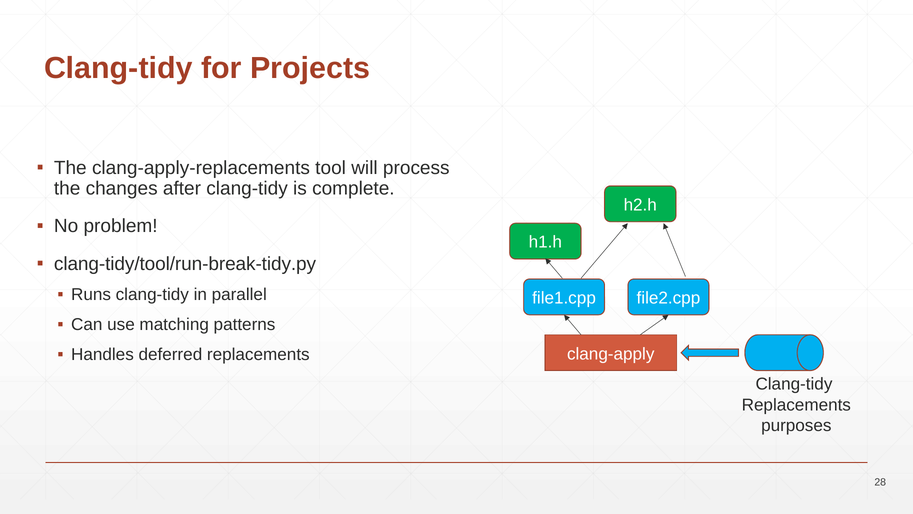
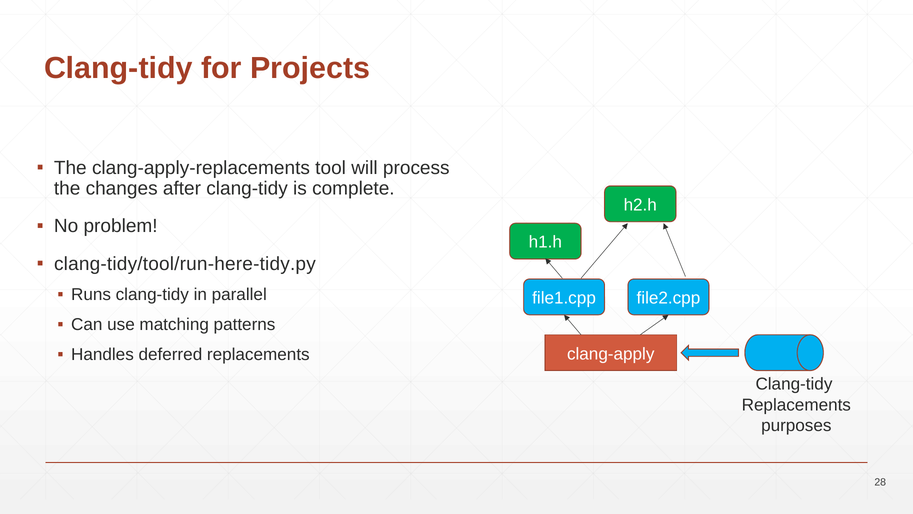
clang-tidy/tool/run-break-tidy.py: clang-tidy/tool/run-break-tidy.py -> clang-tidy/tool/run-here-tidy.py (185, 264)
